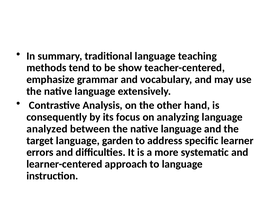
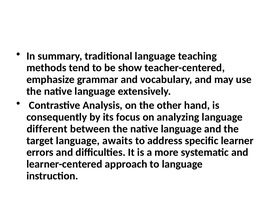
analyzed: analyzed -> different (47, 129)
garden: garden -> awaits (117, 141)
